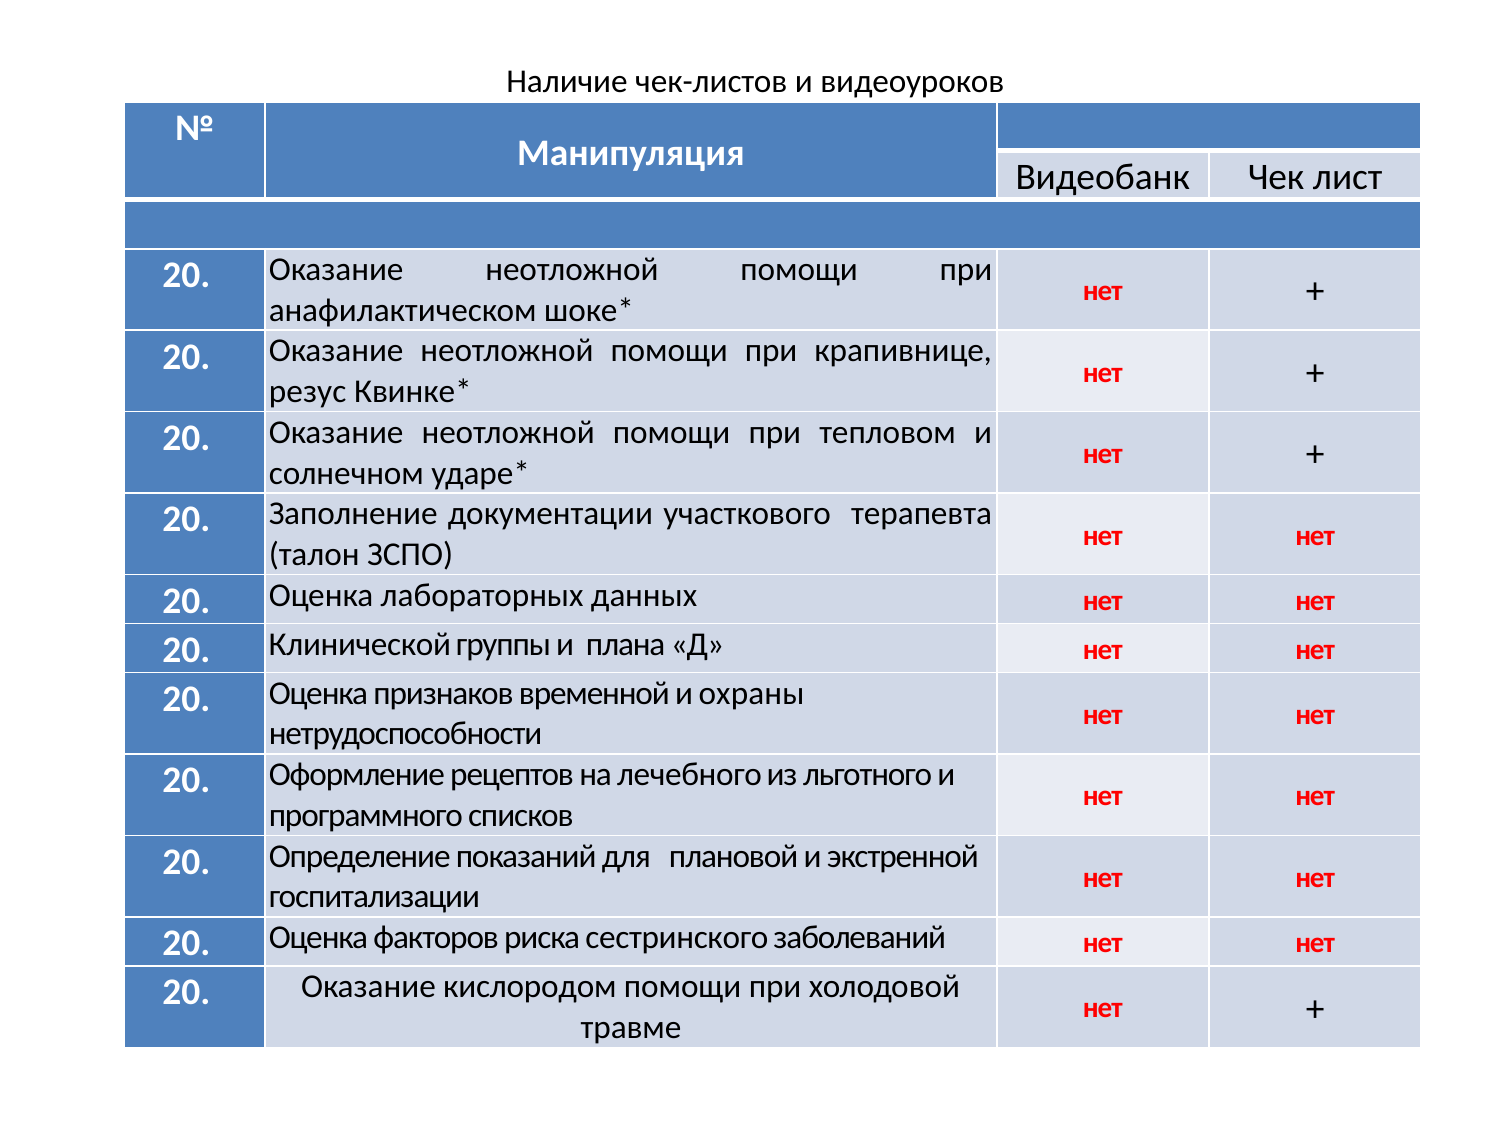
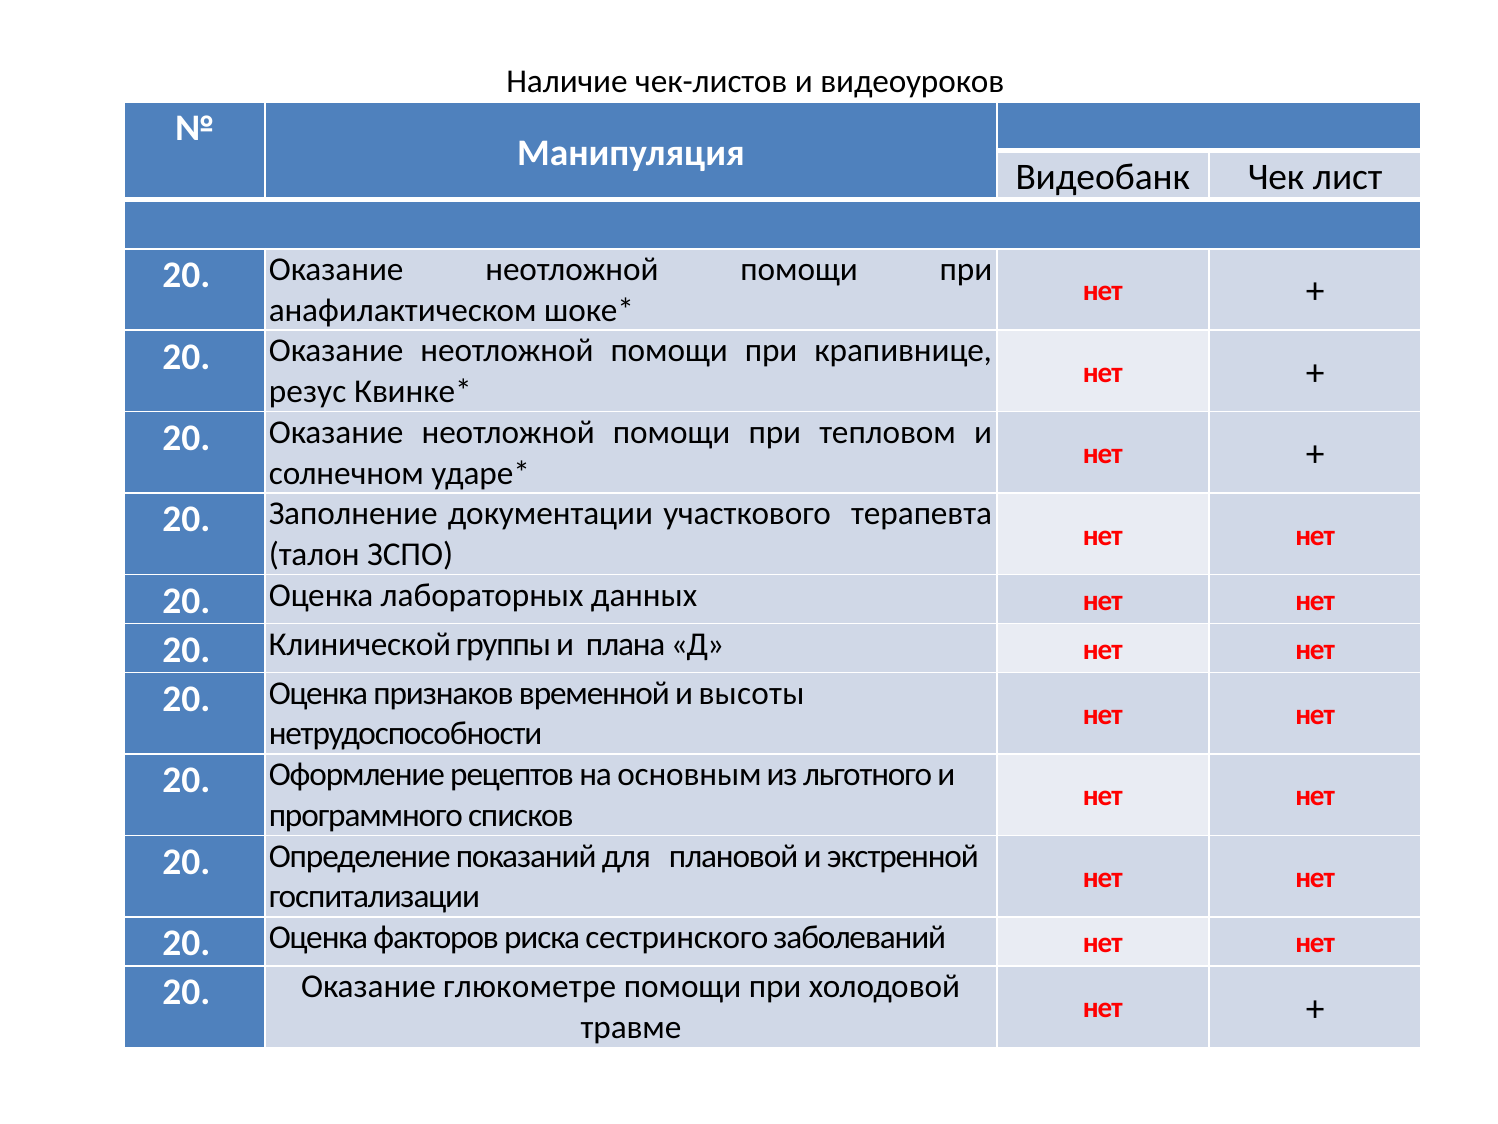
охраны: охраны -> высоты (751, 693)
лечебного: лечебного -> основным (689, 774)
кислородом: кислородом -> глюкометре (530, 986)
